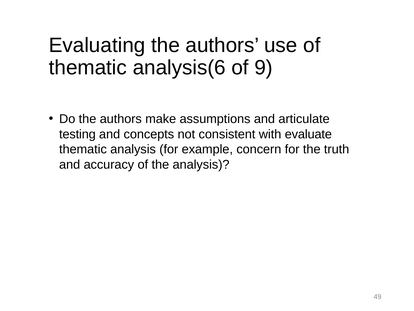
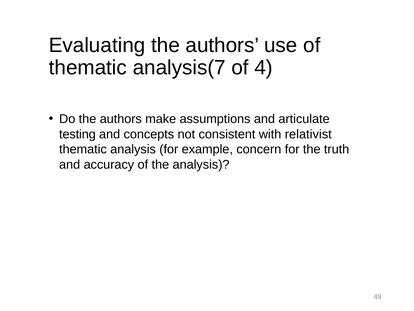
analysis(6: analysis(6 -> analysis(7 (179, 68)
9: 9 -> 4 (264, 68)
evaluate: evaluate -> relativist (308, 134)
